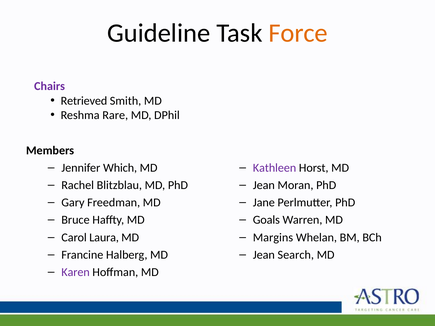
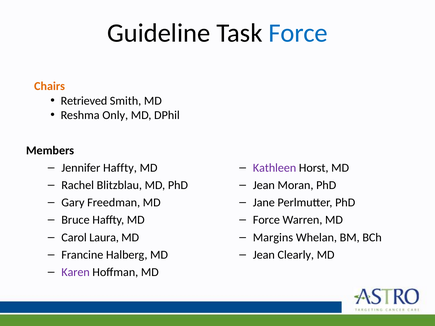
Force colour: orange -> blue (298, 33)
Chairs colour: purple -> orange (50, 86)
Rare: Rare -> Only (115, 115)
Jennifer Which: Which -> Haffty (120, 168)
Goals: Goals -> Force (266, 220)
Search: Search -> Clearly (296, 255)
